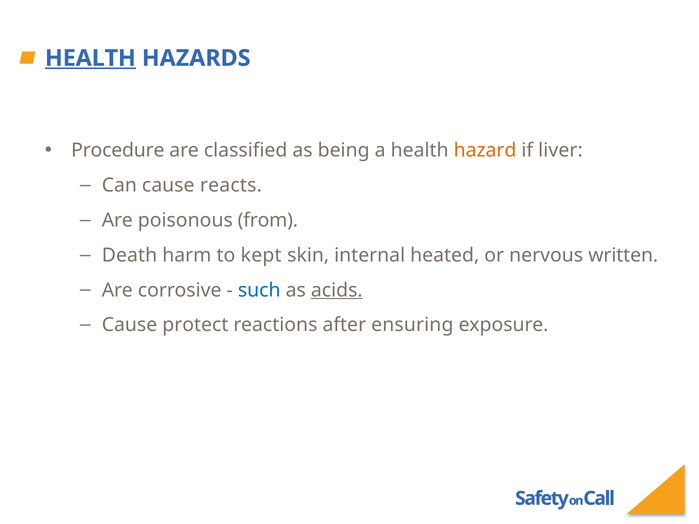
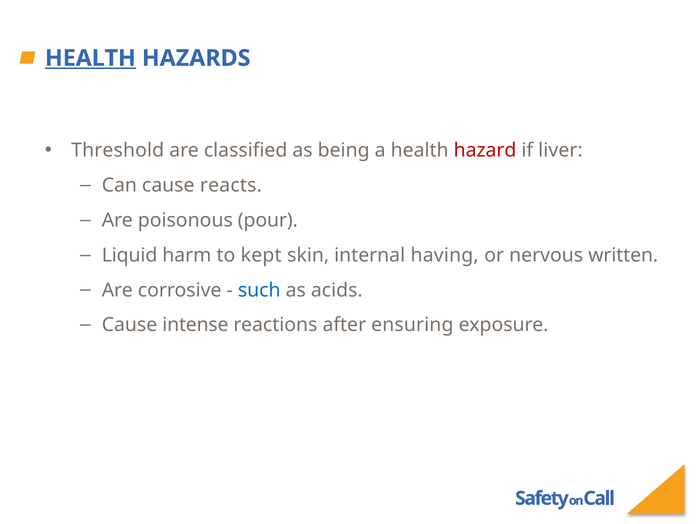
Procedure: Procedure -> Threshold (118, 150)
hazard colour: orange -> red (485, 150)
from: from -> pour (268, 220)
Death: Death -> Liquid (130, 255)
heated: heated -> having (445, 255)
acids underline: present -> none (337, 290)
protect: protect -> intense (195, 325)
